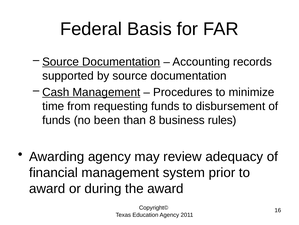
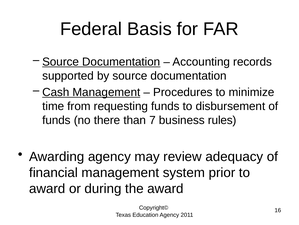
been: been -> there (107, 120)
8: 8 -> 7 (152, 120)
